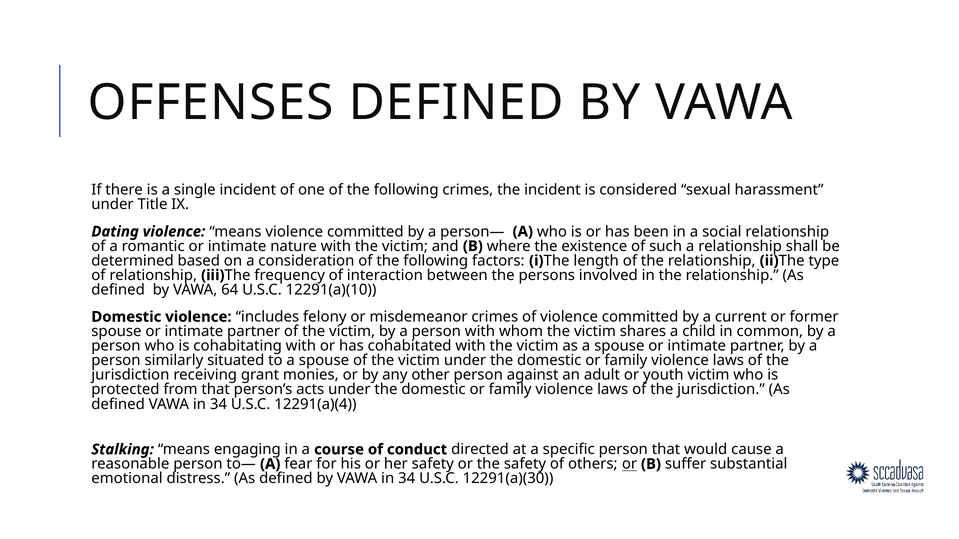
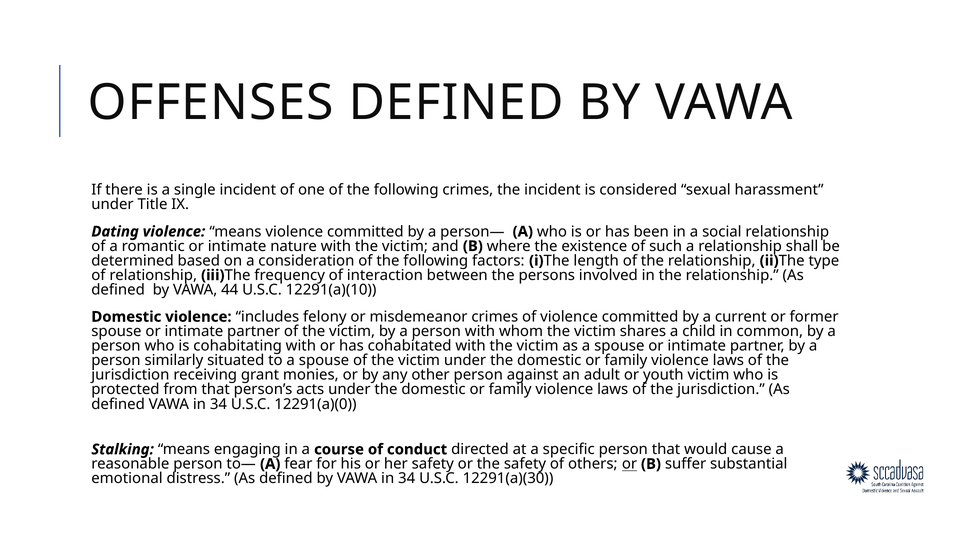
64: 64 -> 44 (230, 290)
12291(a)(4: 12291(a)(4 -> 12291(a)(0 (315, 404)
